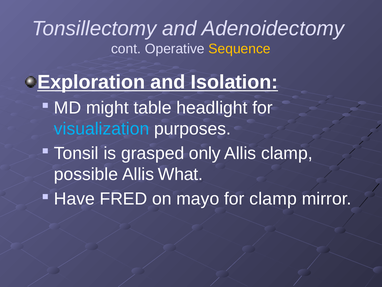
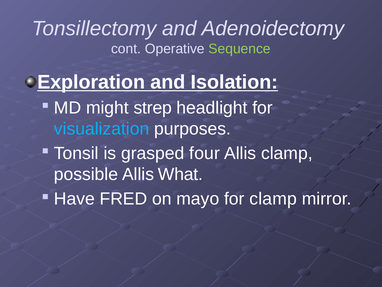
Sequence colour: yellow -> light green (240, 49)
table: table -> strep (153, 108)
only: only -> four (205, 153)
